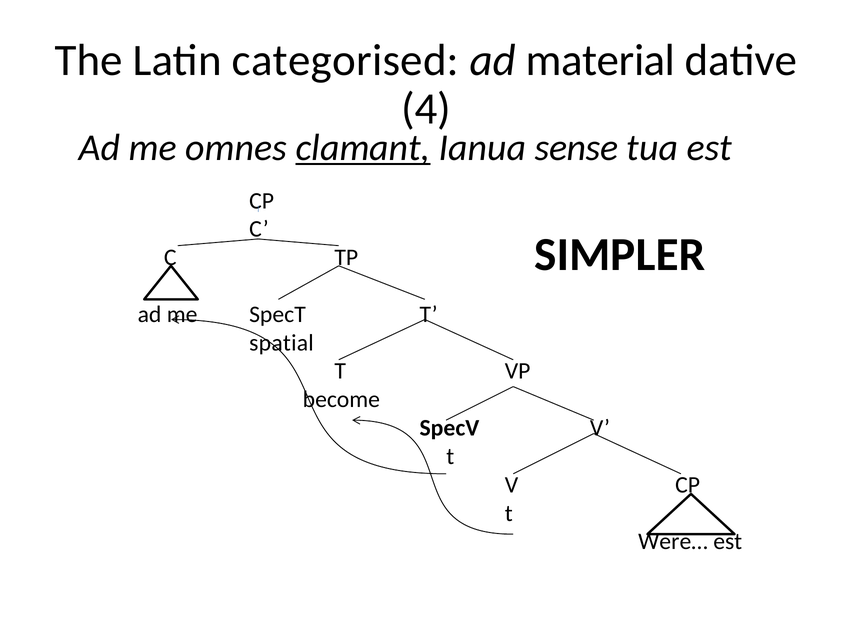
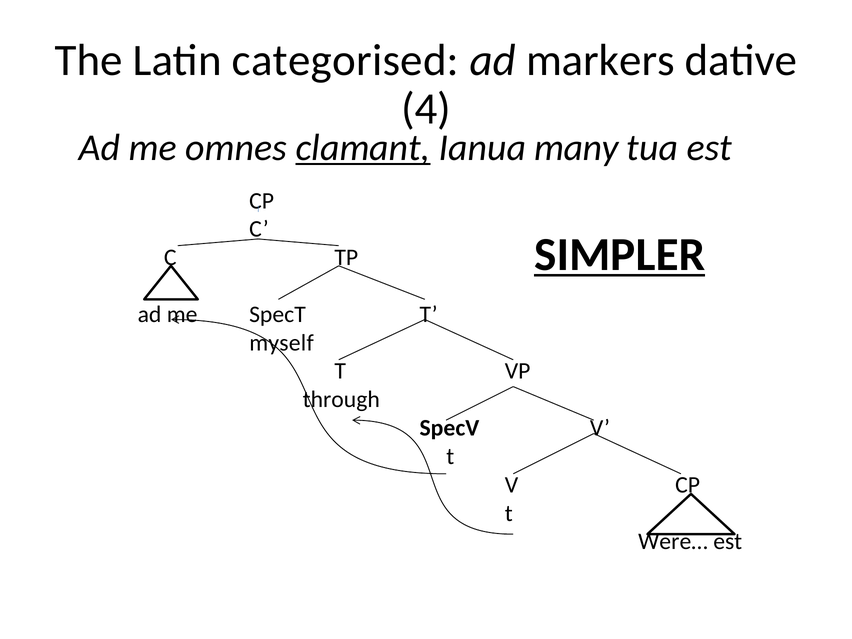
material: material -> markers (600, 60)
sense: sense -> many (577, 148)
SIMPLER underline: none -> present (620, 255)
spatial: spatial -> myself (282, 343)
become: become -> through (341, 400)
